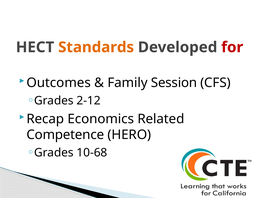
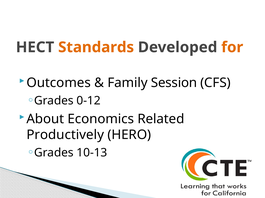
for colour: red -> orange (232, 47)
2-12: 2-12 -> 0-12 (89, 101)
Recap: Recap -> About (45, 119)
Competence: Competence -> Productively (65, 135)
10-68: 10-68 -> 10-13 (92, 153)
